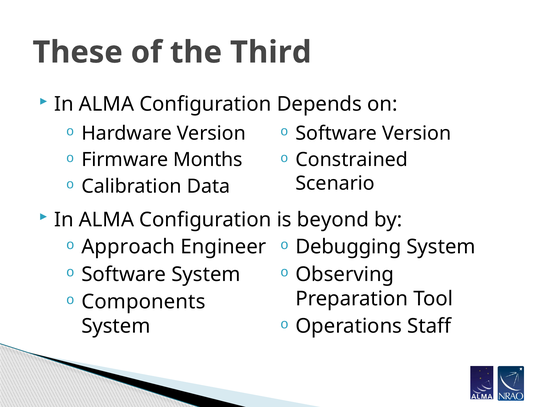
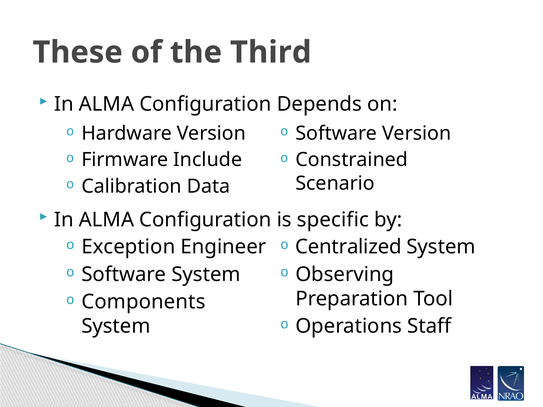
Months: Months -> Include (208, 160)
beyond: beyond -> specific (333, 220)
Approach: Approach -> Exception (128, 247)
Debugging: Debugging -> Centralized (348, 247)
